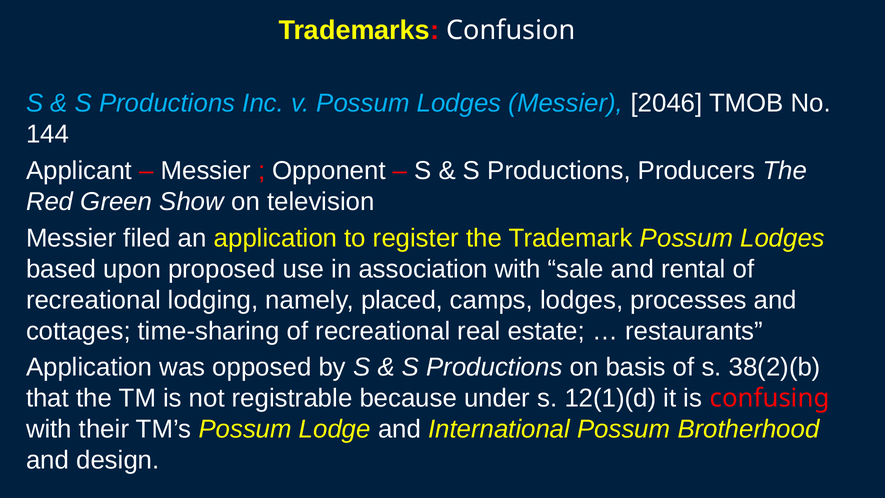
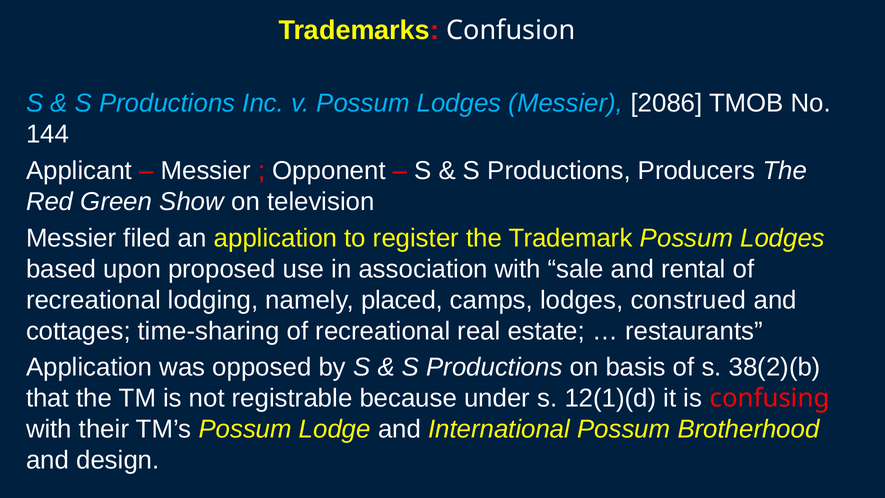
2046: 2046 -> 2086 (667, 103)
processes: processes -> construed (688, 300)
